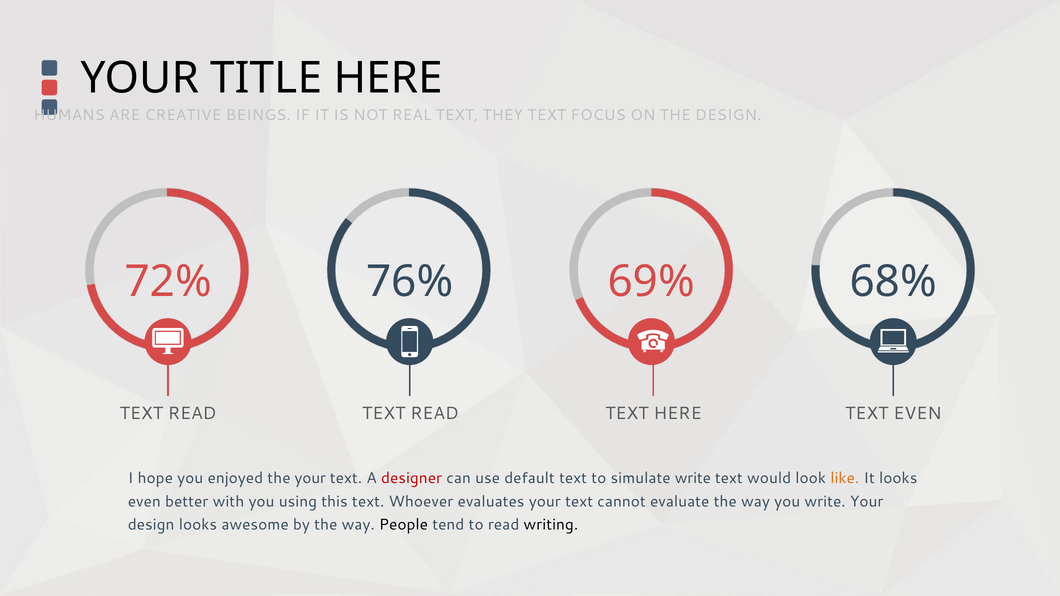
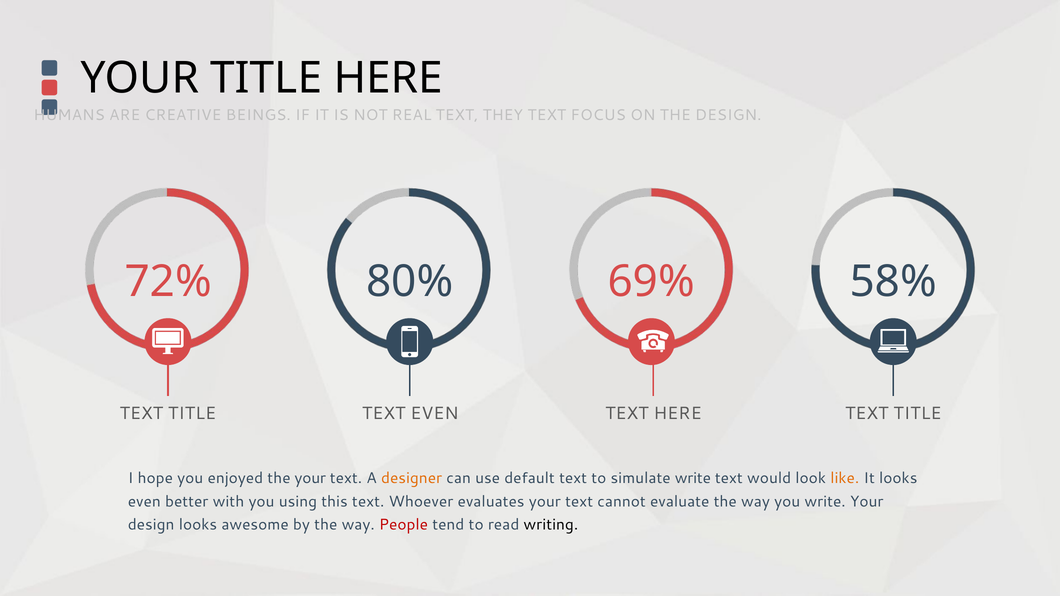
76%: 76% -> 80% (410, 282)
68%: 68% -> 58% (893, 282)
READ: READ -> TITLE (192, 414)
READ: READ -> EVEN (434, 414)
HERE TEXT EVEN: EVEN -> TITLE (917, 414)
designer colour: red -> orange (412, 478)
People colour: black -> red (404, 525)
